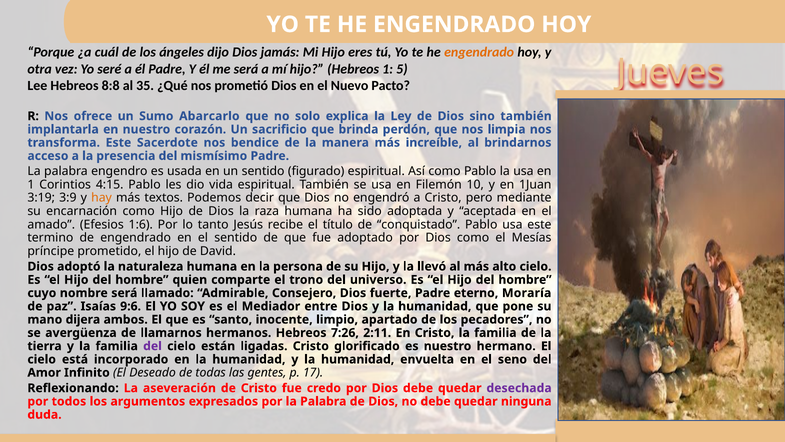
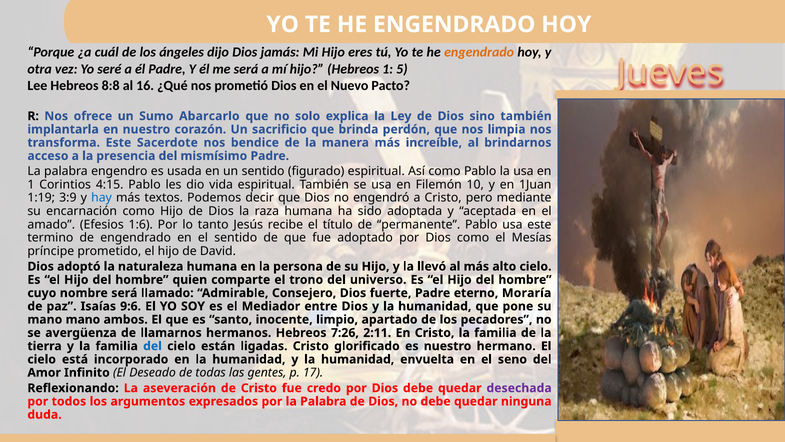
35: 35 -> 16 (145, 86)
3:19: 3:19 -> 1:19 (41, 198)
hay colour: orange -> blue (102, 198)
conquistado: conquistado -> permanente (419, 224)
mano dijera: dijera -> mano (83, 319)
del colour: purple -> blue (152, 346)
